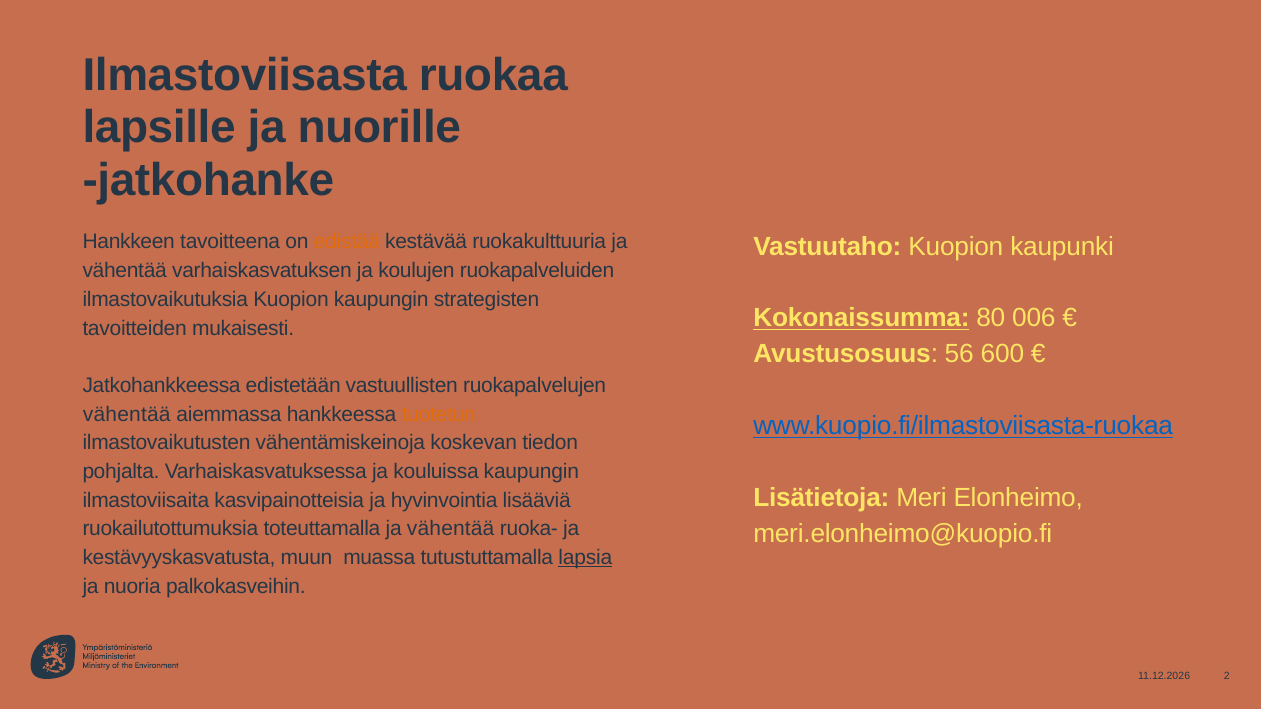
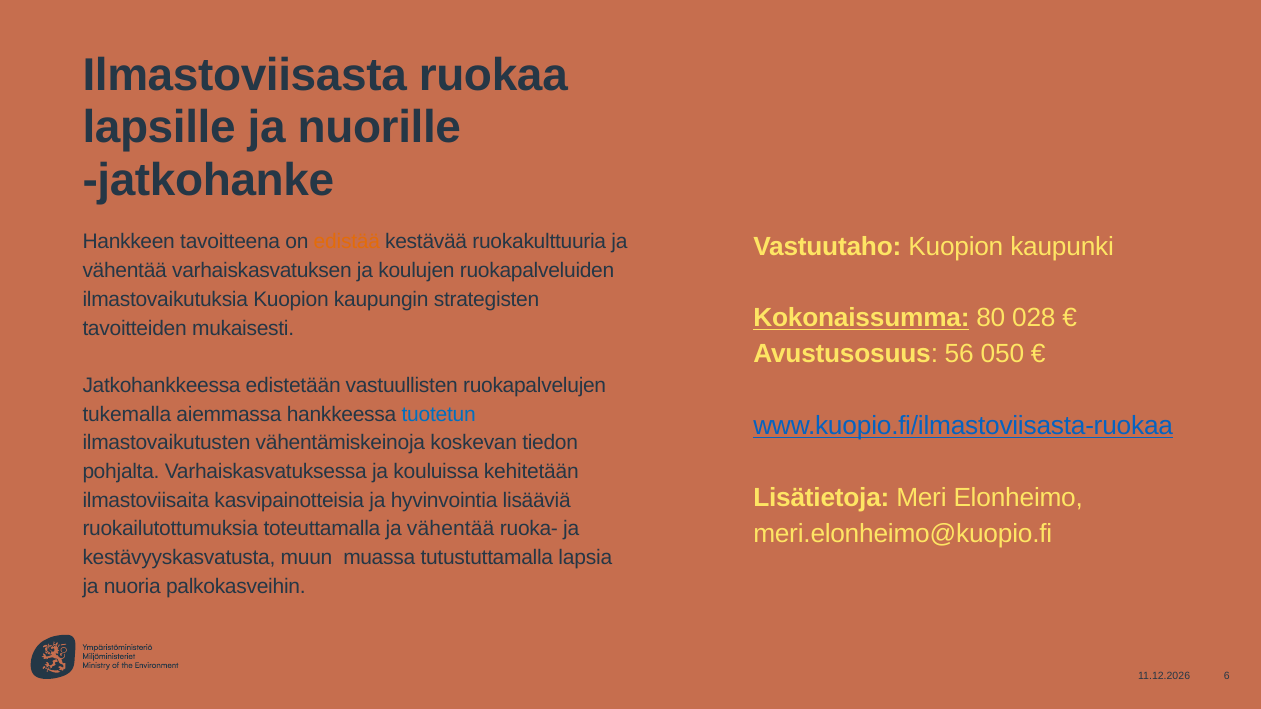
006: 006 -> 028 (1034, 318)
600: 600 -> 050 (1002, 354)
vähentää: vähentää -> tukemalla (127, 414)
tuotetun colour: orange -> blue (439, 414)
kouluissa kaupungin: kaupungin -> kehitetään (531, 472)
lapsia underline: present -> none (585, 558)
2: 2 -> 6 (1227, 676)
